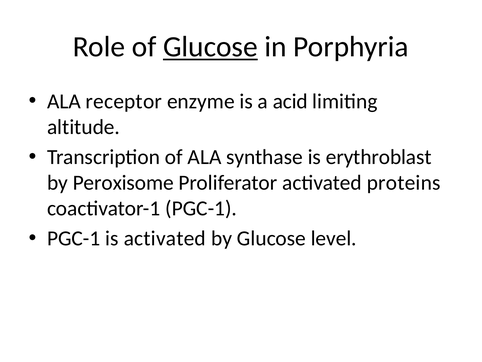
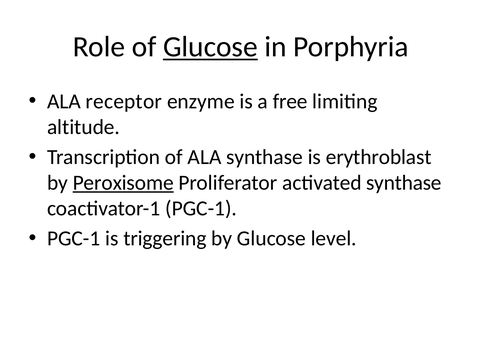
acid: acid -> free (290, 101)
Peroxisome underline: none -> present (123, 183)
activated proteins: proteins -> synthase (404, 183)
is activated: activated -> triggering (165, 238)
